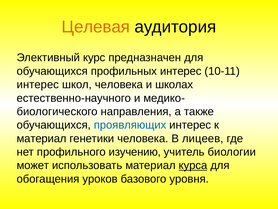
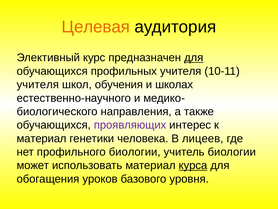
для underline: none -> present (194, 58)
профильных интерес: интерес -> учителя (181, 71)
интерес: интерес -> учителя (38, 84)
школ человека: человека -> обучения (119, 84)
проявляющих colour: blue -> purple (130, 125)
профильного изучению: изучению -> биологии (135, 152)
